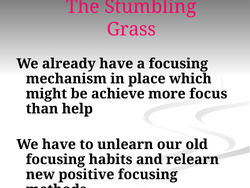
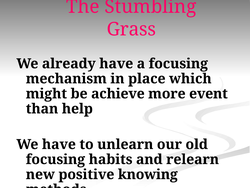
focus: focus -> event (208, 94)
positive focusing: focusing -> knowing (148, 174)
